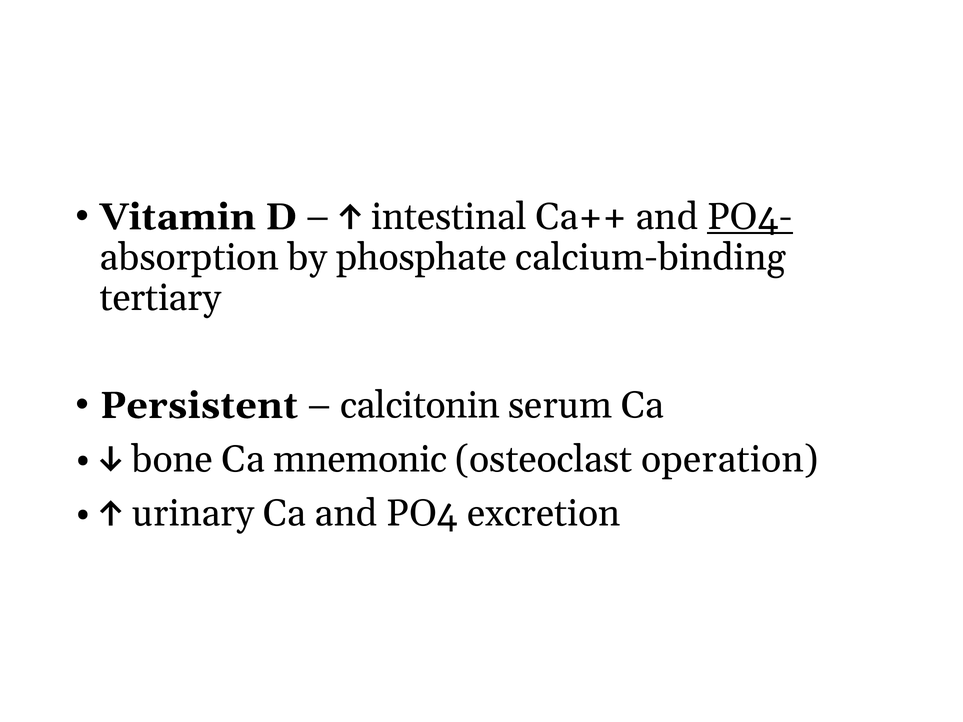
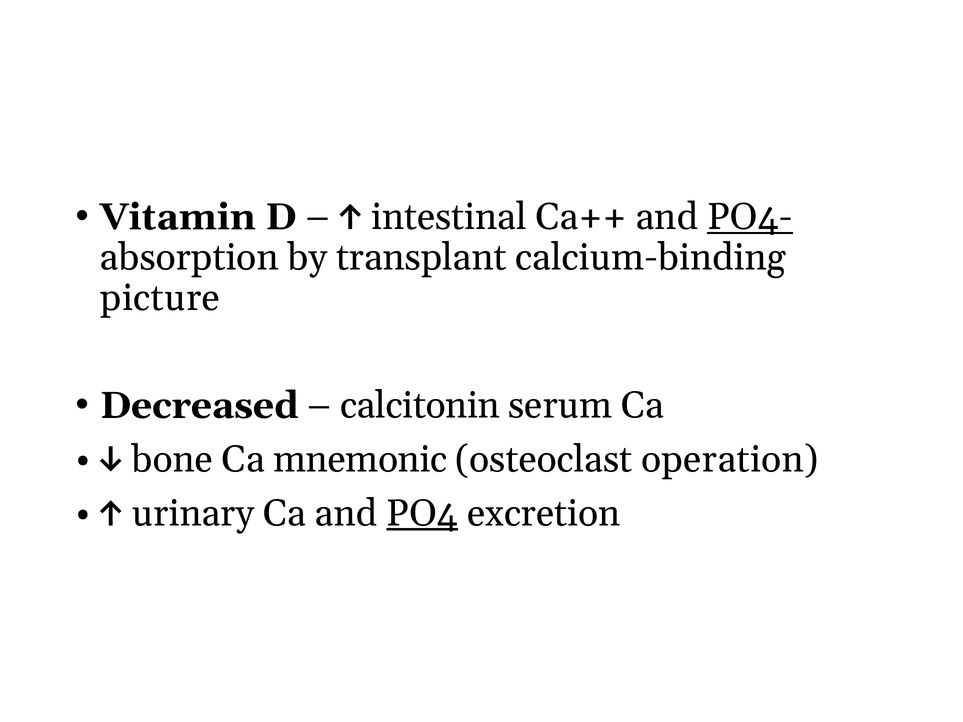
phosphate: phosphate -> transplant (421, 258)
tertiary: tertiary -> picture (160, 298)
Persistent: Persistent -> Decreased (199, 406)
PO4 underline: none -> present (422, 513)
